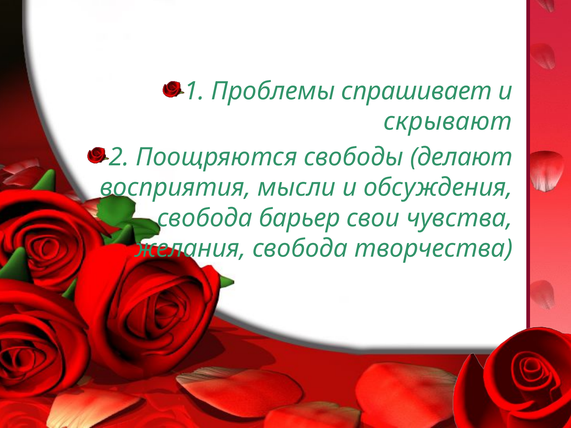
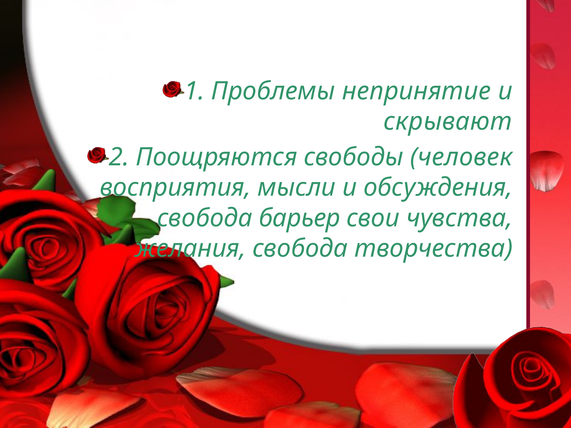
спрашивает: спрашивает -> непринятие (417, 91)
делают: делают -> человек (461, 157)
